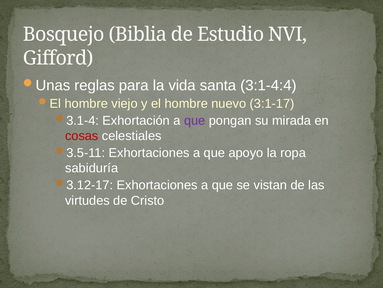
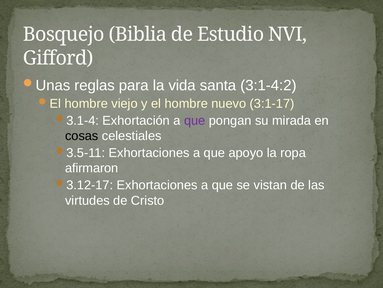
3:1-4:4: 3:1-4:4 -> 3:1-4:2 (268, 85)
cosas colour: red -> black (82, 136)
sabiduría: sabiduría -> afirmaron (92, 168)
